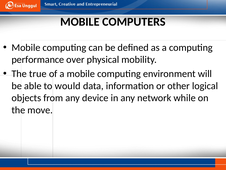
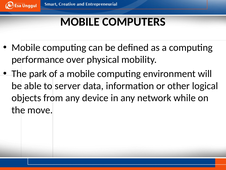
true: true -> park (38, 74)
would: would -> server (68, 86)
